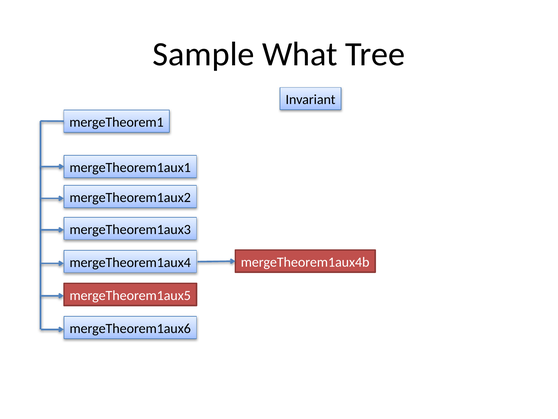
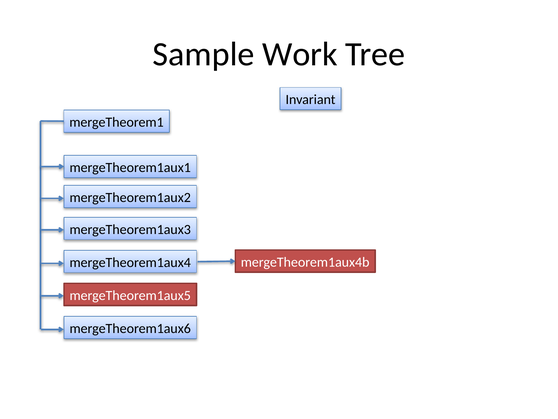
What: What -> Work (300, 54)
